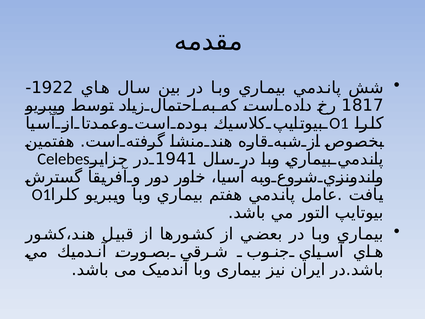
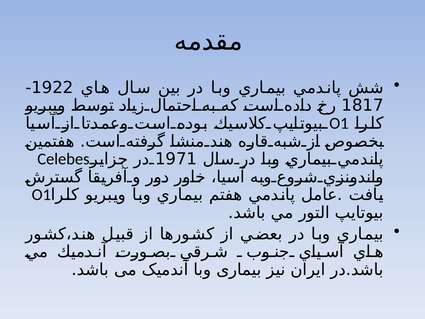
1941: 1941 -> 1971 (176, 159)
